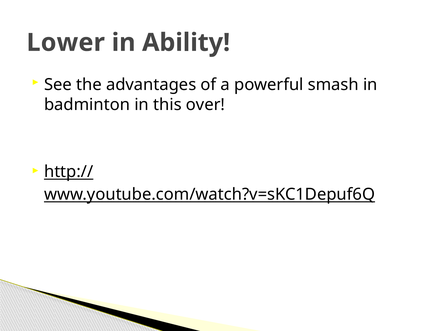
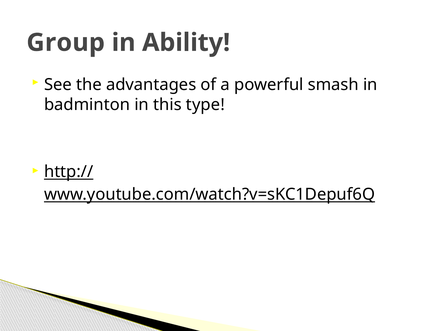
Lower: Lower -> Group (66, 43)
over: over -> type (205, 105)
